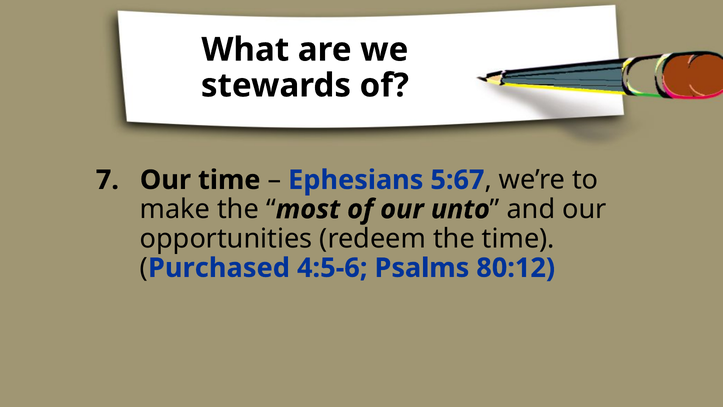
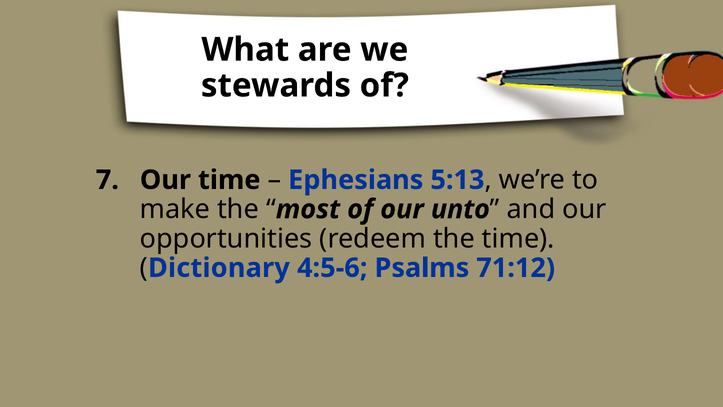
5:67: 5:67 -> 5:13 (457, 180)
Purchased: Purchased -> Dictionary (219, 268)
80:12: 80:12 -> 71:12 (516, 268)
